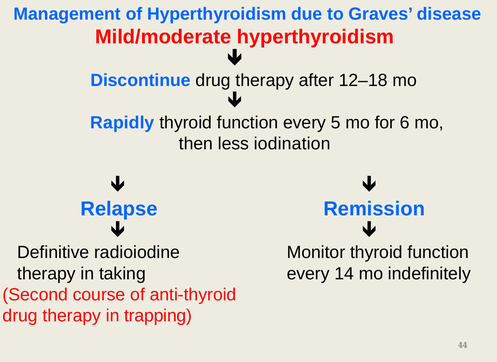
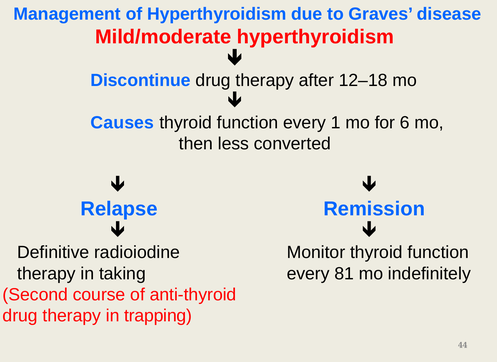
Rapidly: Rapidly -> Causes (122, 122)
5: 5 -> 1 (336, 122)
iodination: iodination -> converted (292, 144)
14: 14 -> 81 (344, 273)
